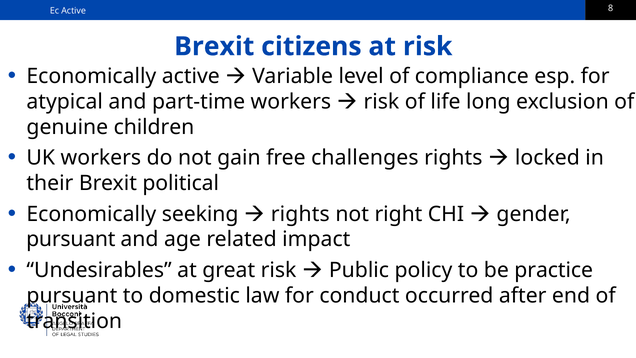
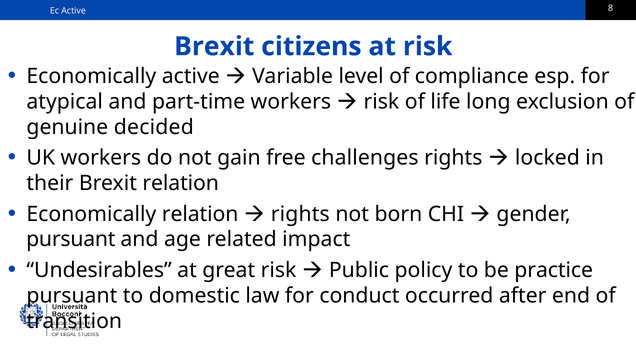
children: children -> decided (154, 127)
Brexit political: political -> relation (181, 183)
Economically seeking: seeking -> relation (200, 214)
right: right -> born (398, 214)
